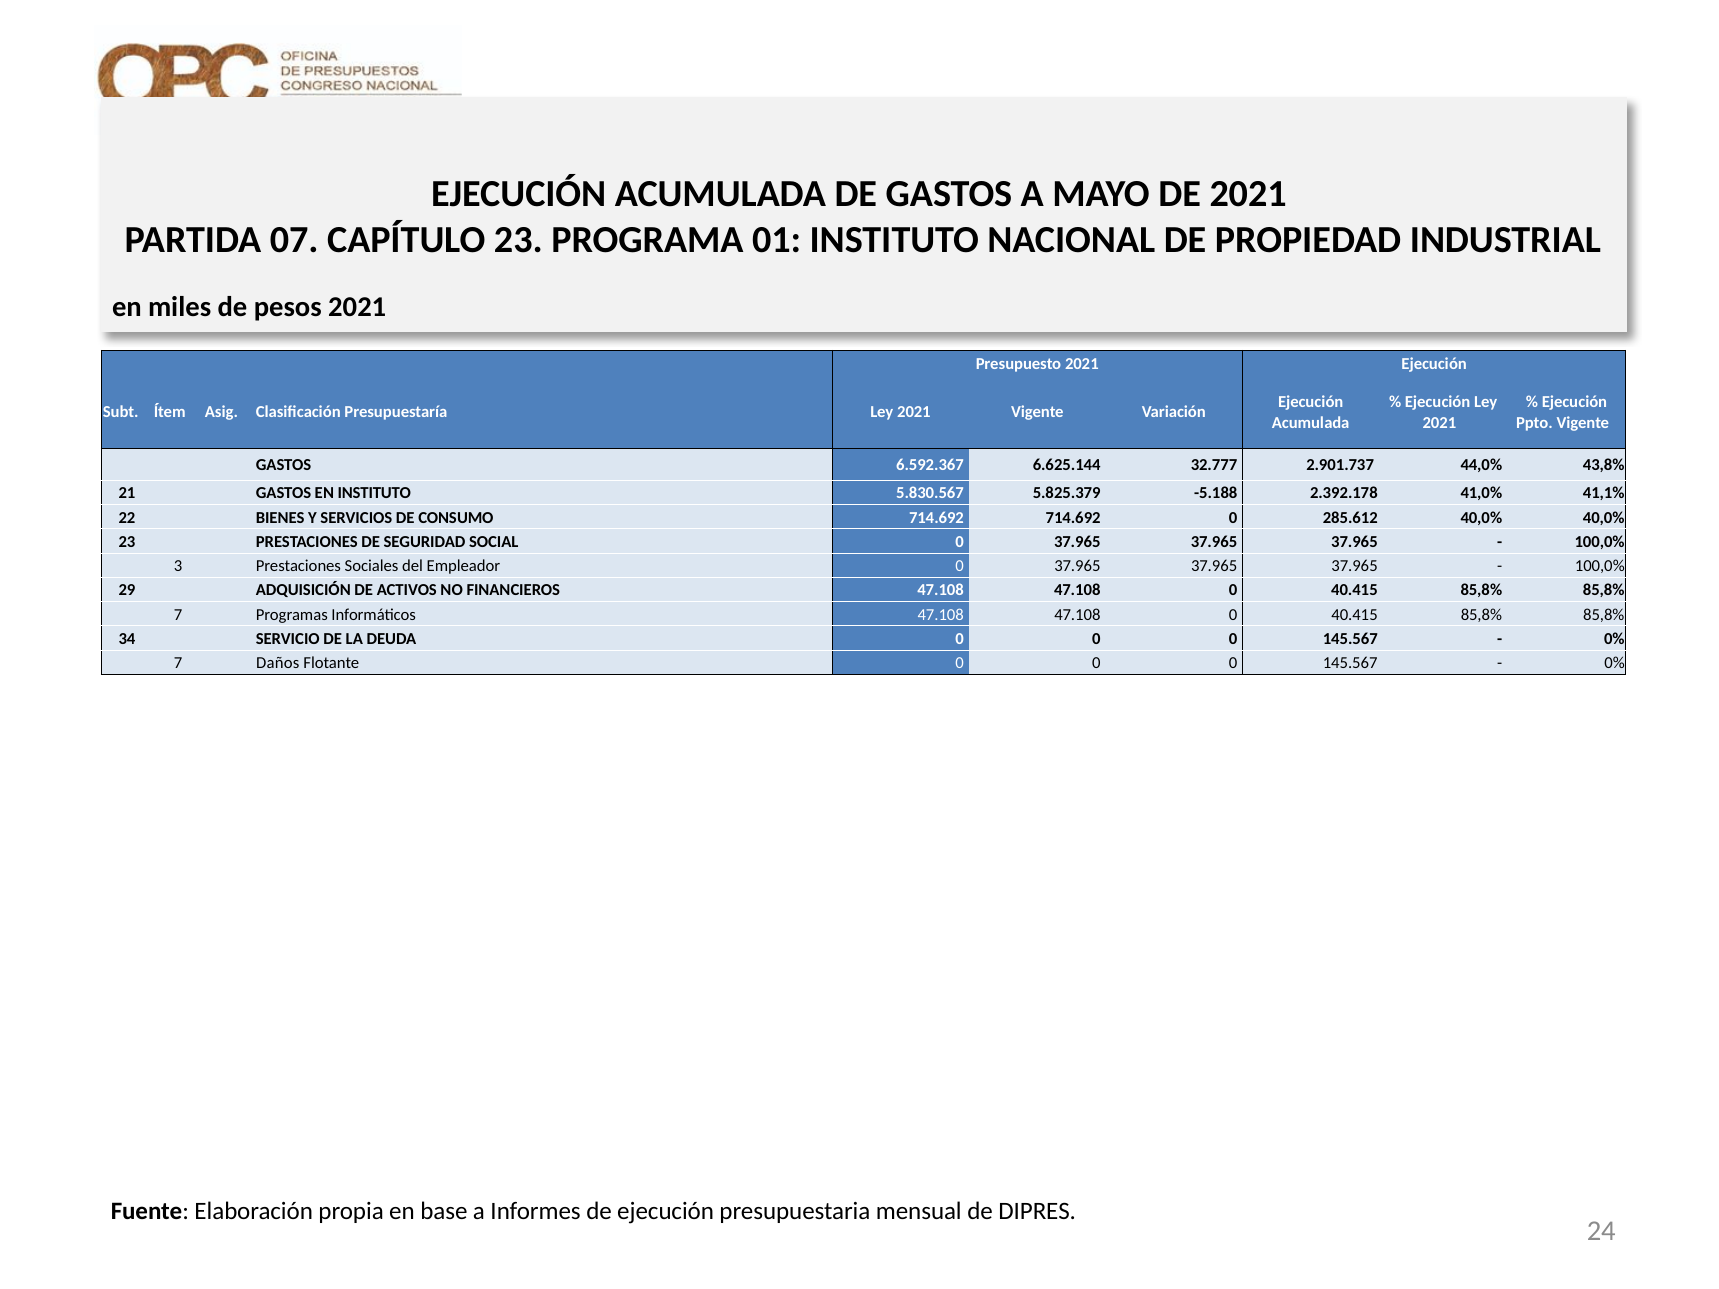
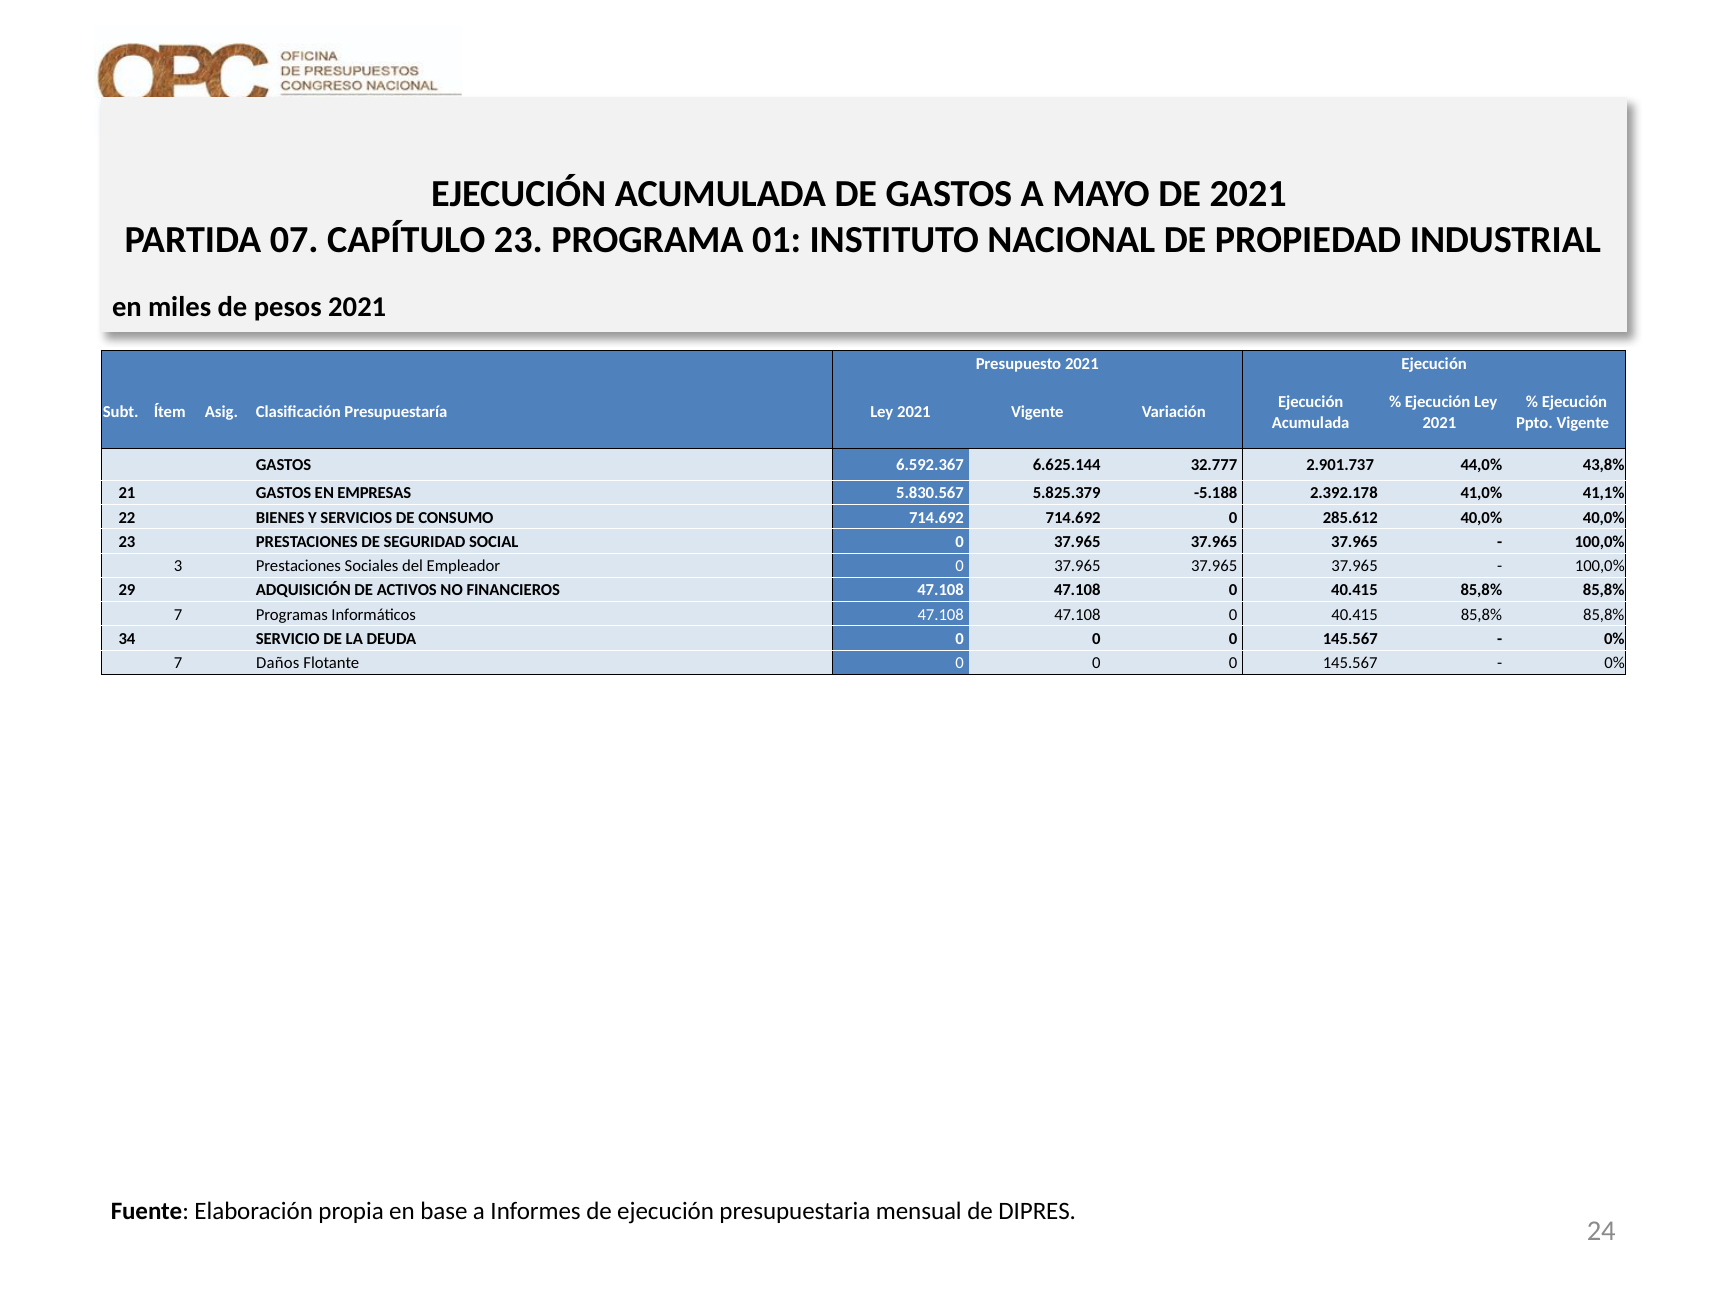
EN INSTITUTO: INSTITUTO -> EMPRESAS (374, 493)
